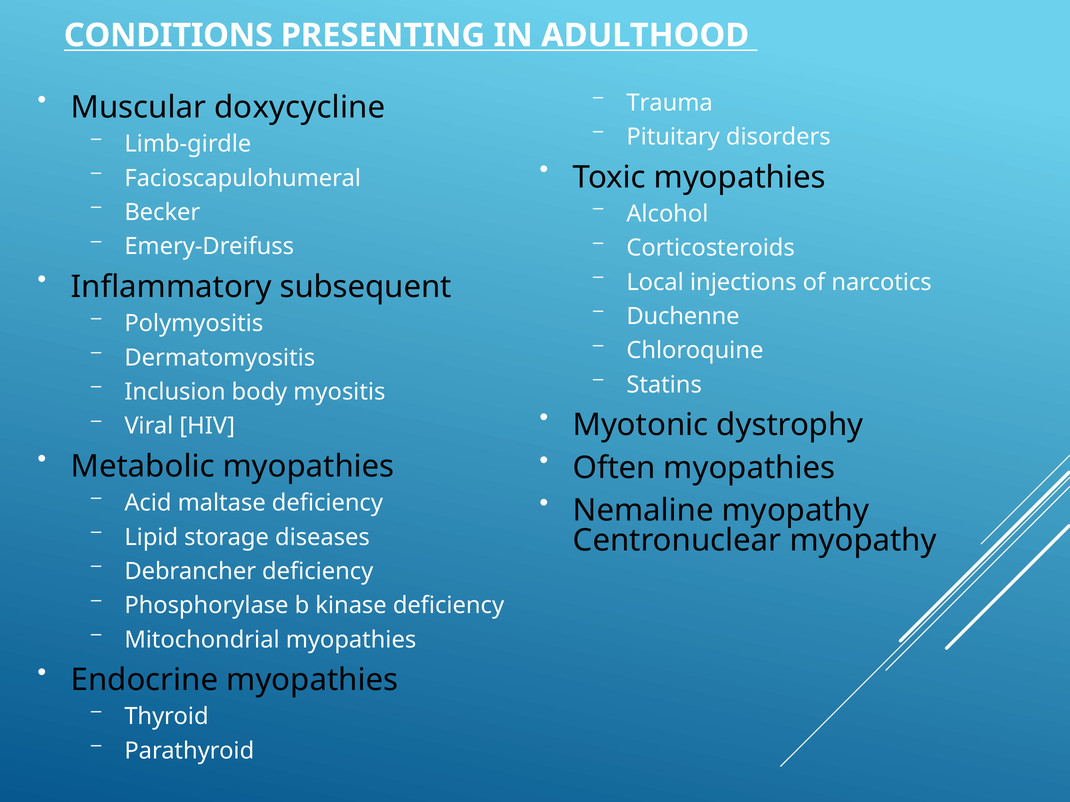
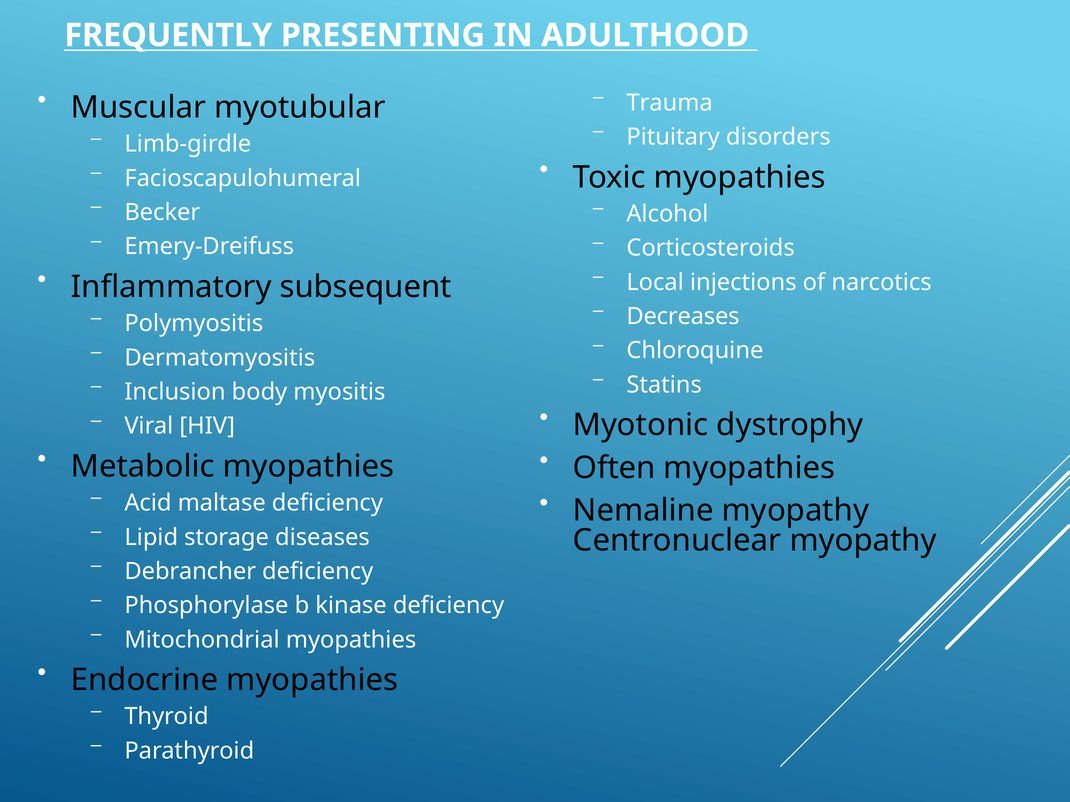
CONDITIONS: CONDITIONS -> FREQUENTLY (168, 35)
doxycycline: doxycycline -> myotubular (300, 107)
Duchenne: Duchenne -> Decreases (683, 317)
